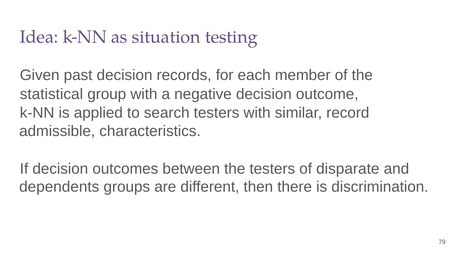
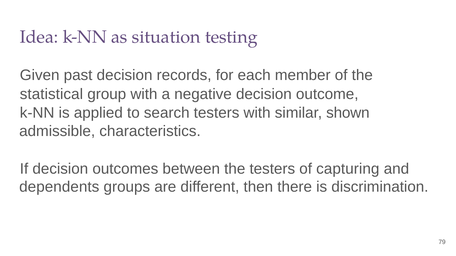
record: record -> shown (348, 113)
disparate: disparate -> capturing (348, 169)
